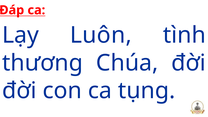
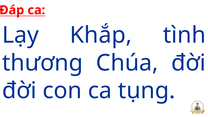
Luôn: Luôn -> Khắp (101, 35)
